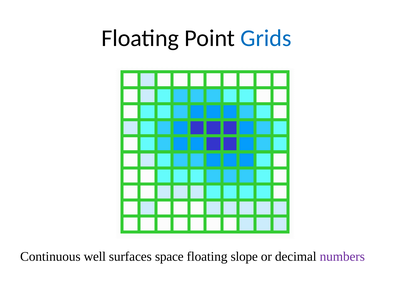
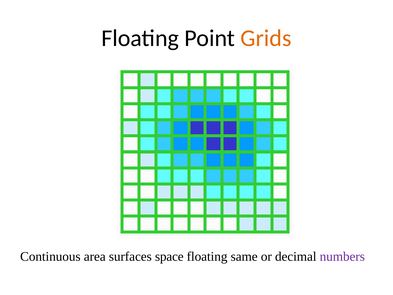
Grids colour: blue -> orange (266, 38)
well: well -> area (95, 256)
slope: slope -> same (244, 256)
